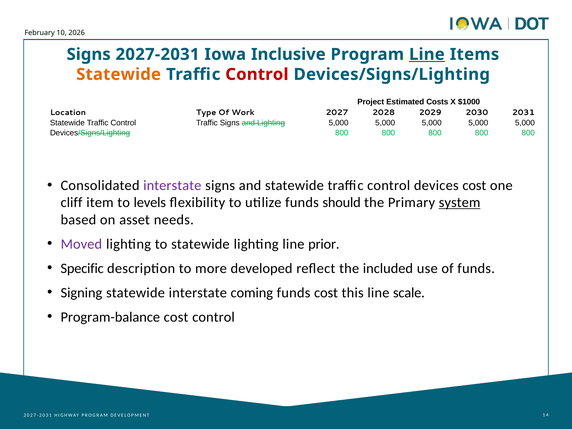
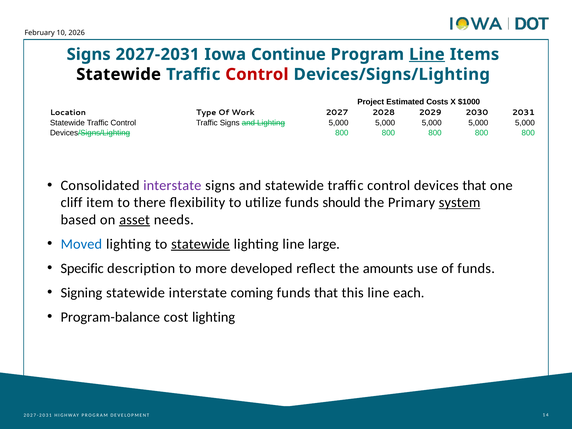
Inclusive: Inclusive -> Continue (288, 54)
Statewide colour: orange -> black (119, 74)
devices cost: cost -> that (474, 185)
levels: levels -> there (150, 203)
asset underline: none -> present (135, 220)
Moved colour: purple -> blue (81, 244)
statewide underline: none -> present (200, 244)
prior: prior -> large (324, 244)
included: included -> amounts (388, 268)
funds cost: cost -> that (326, 293)
scale: scale -> each (409, 293)
cost control: control -> lighting (214, 317)
